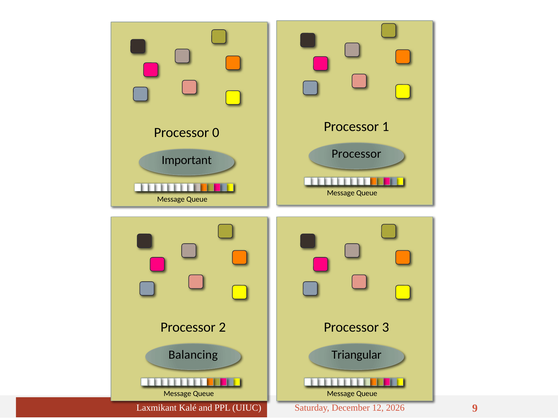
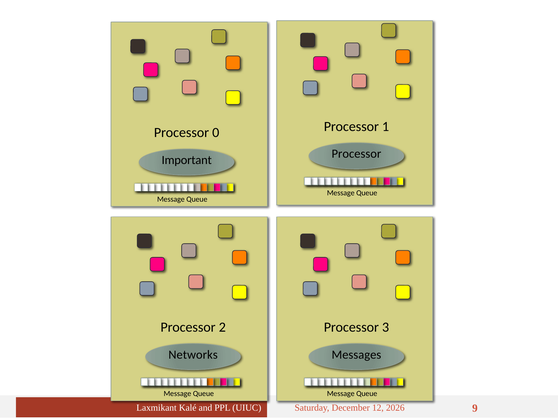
Balancing: Balancing -> Networks (193, 354)
Triangular: Triangular -> Messages (356, 354)
